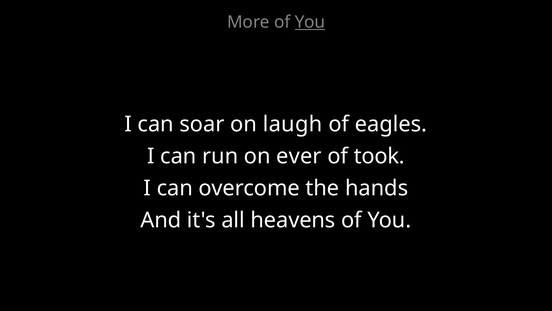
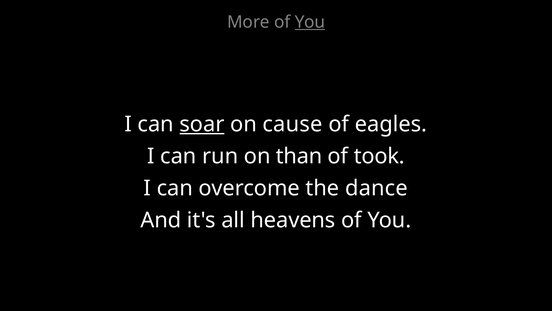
soar underline: none -> present (202, 124)
laugh: laugh -> cause (293, 124)
ever: ever -> than (299, 156)
hands: hands -> dance (377, 188)
